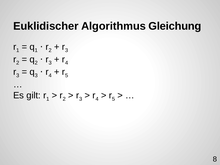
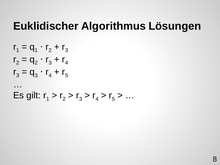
Gleichung: Gleichung -> Lösungen (175, 26)
